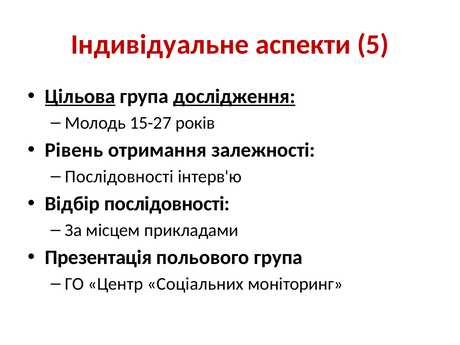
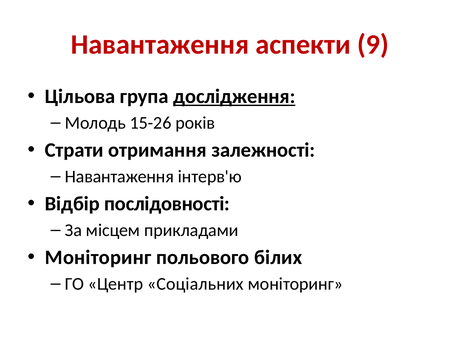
Індивідуальне: Індивідуальне -> Навантаження (160, 45)
5: 5 -> 9 (373, 45)
Цільова underline: present -> none (80, 97)
15-27: 15-27 -> 15-26 (151, 123)
Рівень: Рівень -> Страти (74, 150)
Послідовності: Послідовності -> Навантаження (119, 177)
Презентація: Презентація -> Моніторинг (98, 257)
польового група: група -> білих (278, 257)
